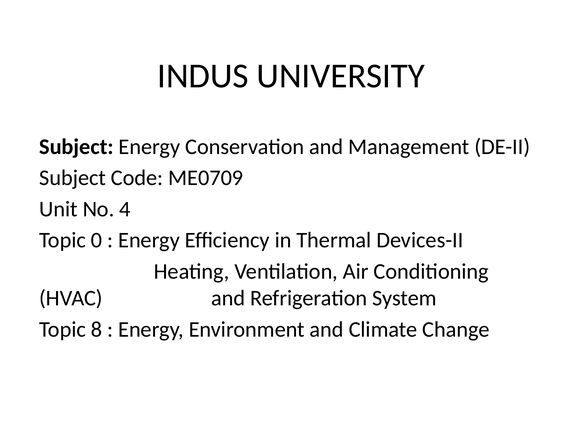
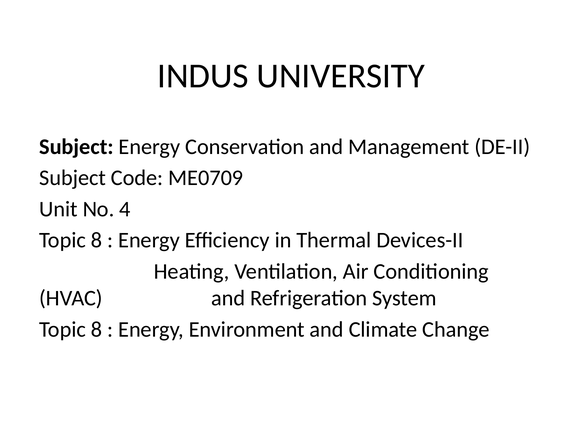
0: 0 -> 8 (97, 240)
